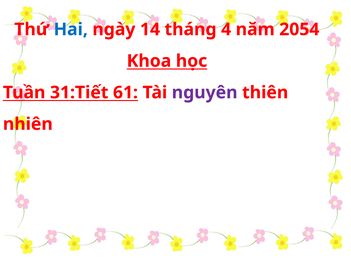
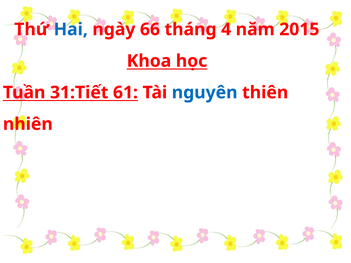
14: 14 -> 66 (150, 29)
2054: 2054 -> 2015 (299, 29)
nguyên colour: purple -> blue (205, 93)
